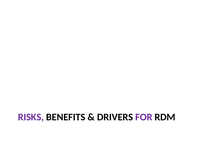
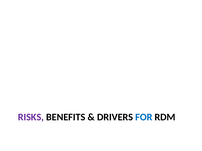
FOR colour: purple -> blue (144, 117)
